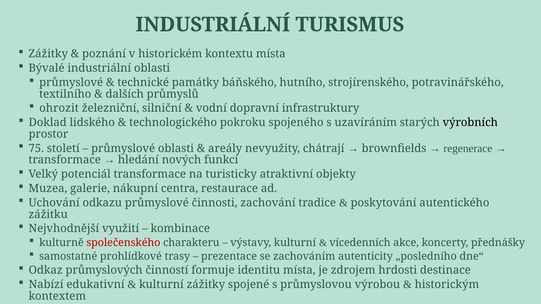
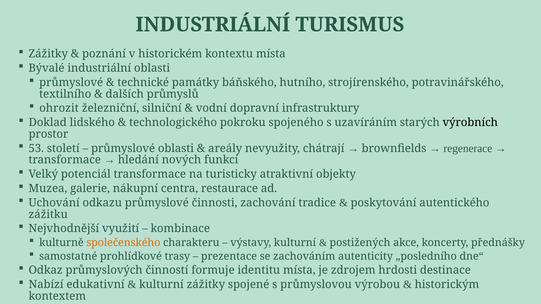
75: 75 -> 53 (36, 149)
společenského colour: red -> orange (123, 243)
vícedenních: vícedenních -> postižených (360, 243)
